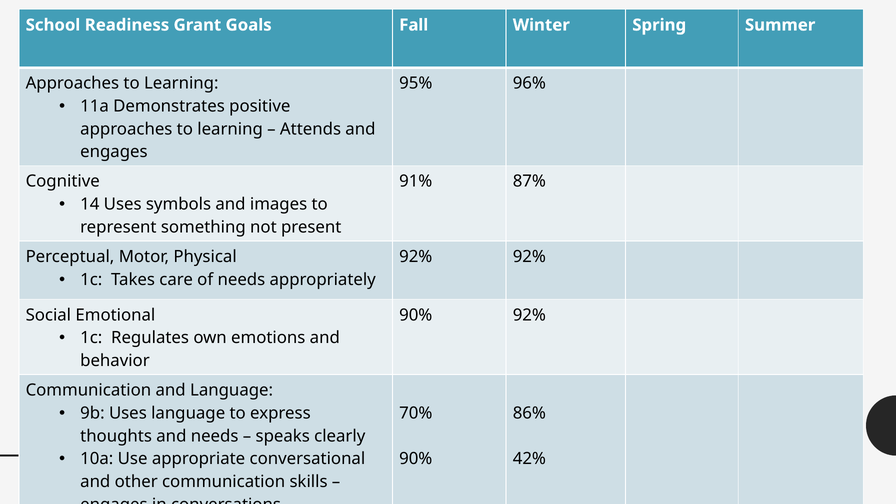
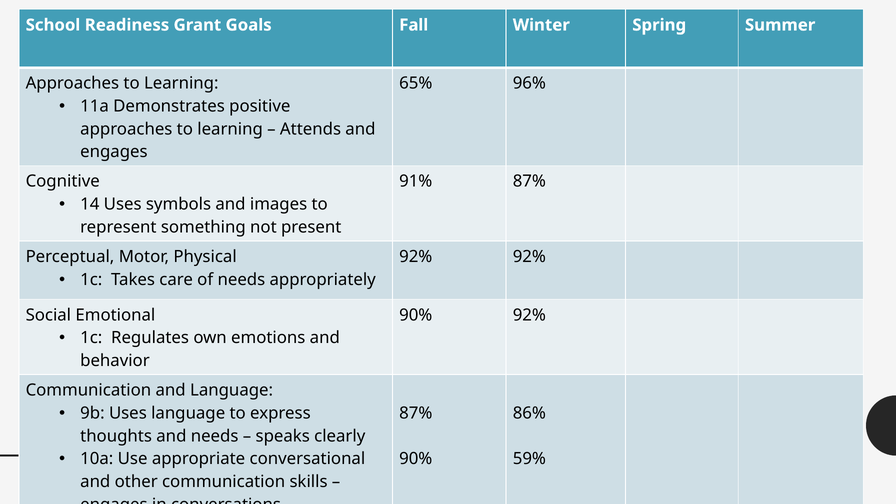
95%: 95% -> 65% (416, 83)
70%: 70% -> 87% (416, 413)
42%: 42% -> 59% (529, 459)
